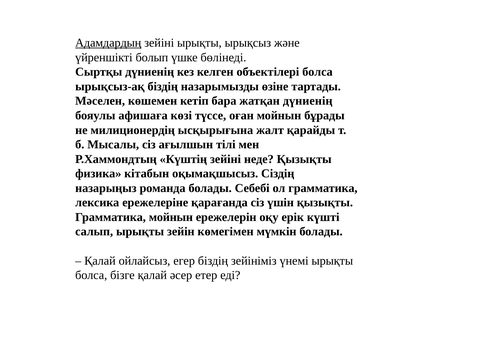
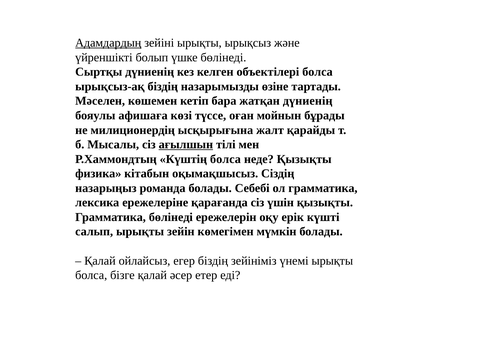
ағылшын underline: none -> present (186, 145)
Күштің зейiнi: зейiнi -> болса (225, 159)
Грамматика мойнын: мойнын -> бөлiнедi (171, 217)
